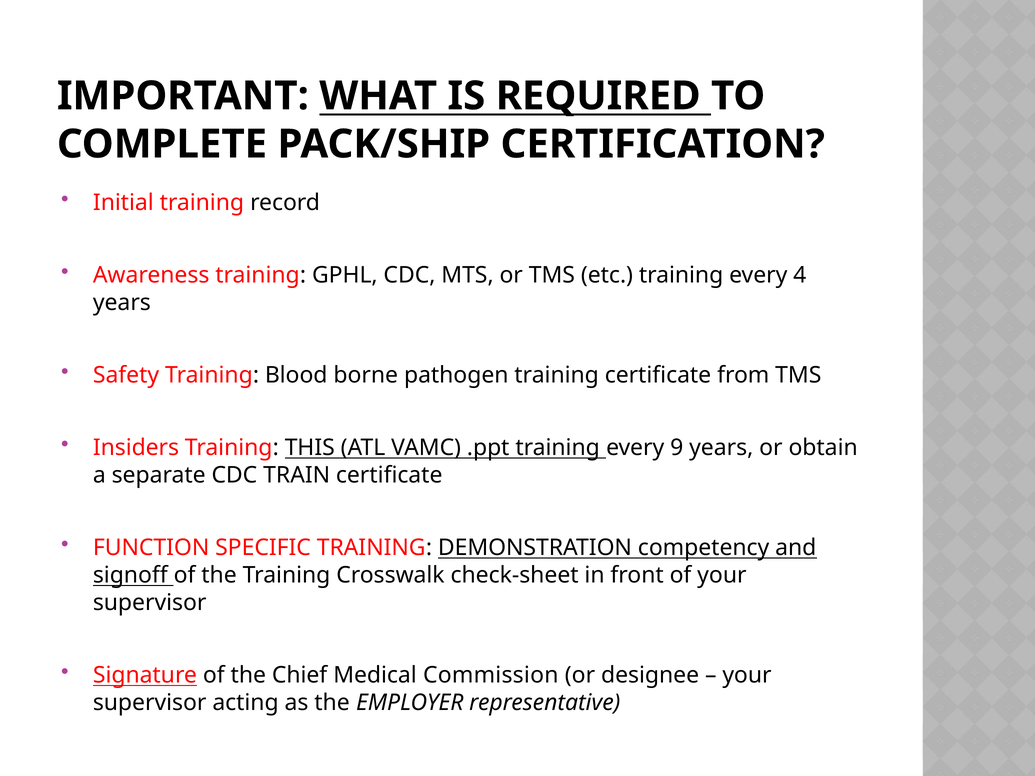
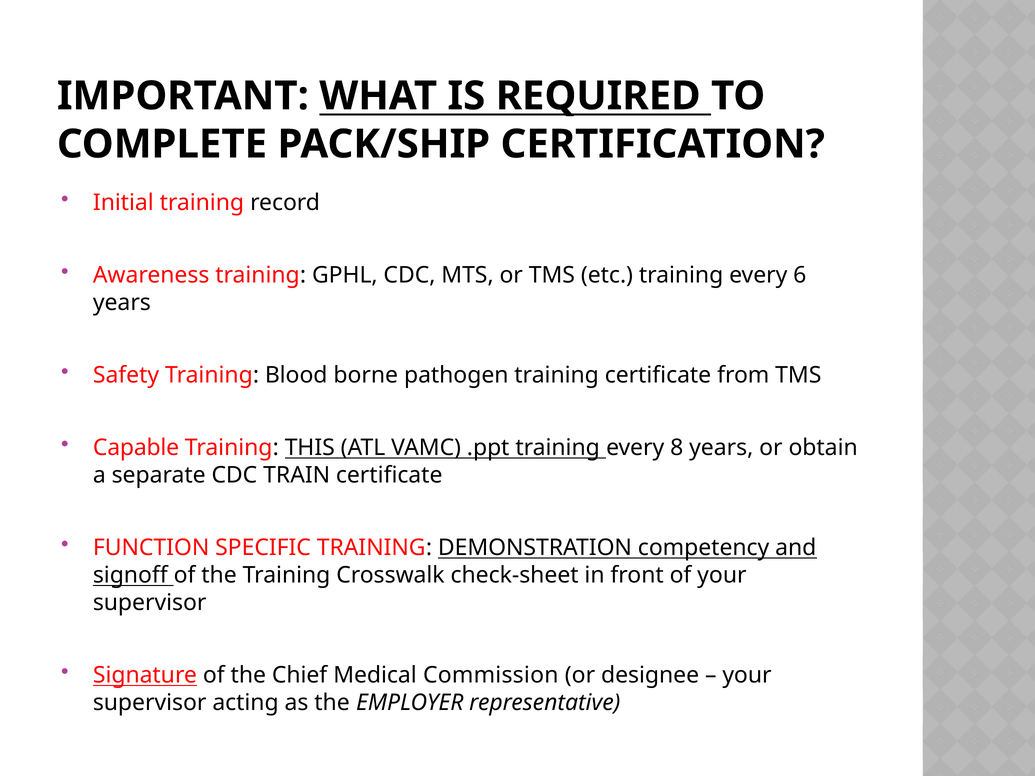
4: 4 -> 6 (800, 275)
Insiders: Insiders -> Capable (136, 448)
9: 9 -> 8 (677, 448)
